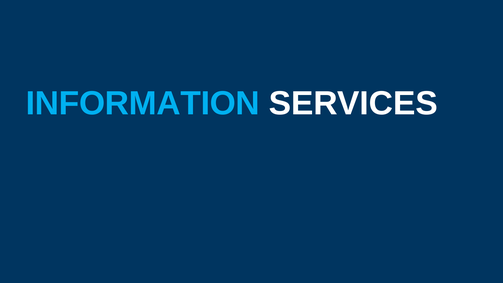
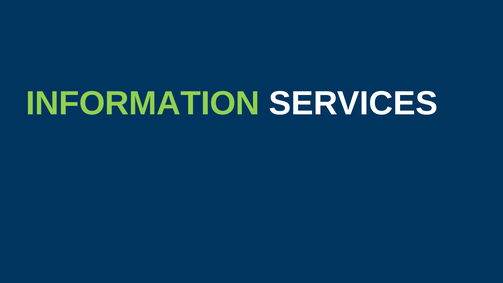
INFORMATION colour: light blue -> light green (143, 103)
